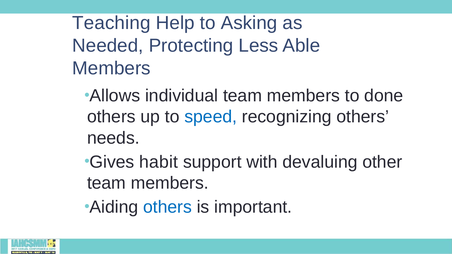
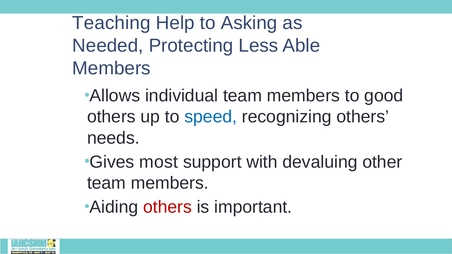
done: done -> good (384, 96)
habit: habit -> most (159, 162)
others colour: blue -> red (168, 207)
